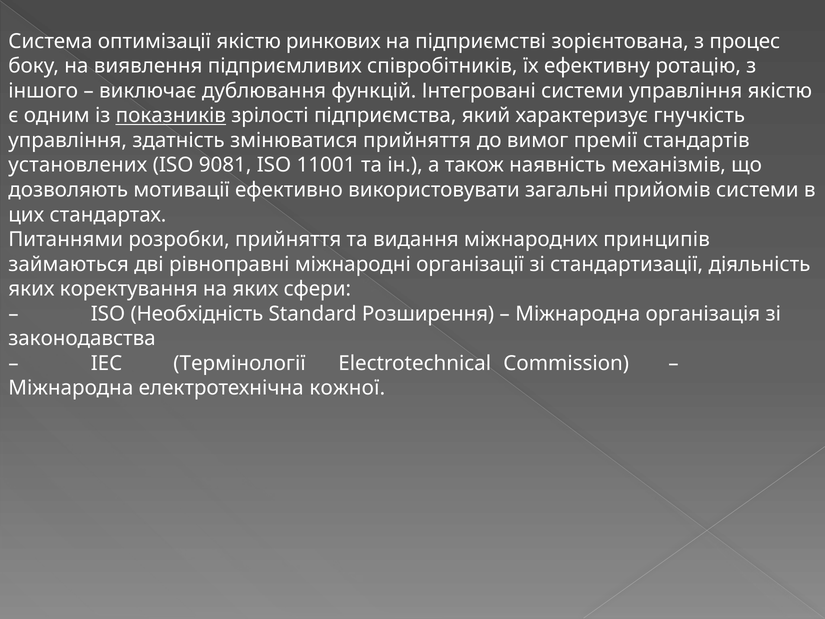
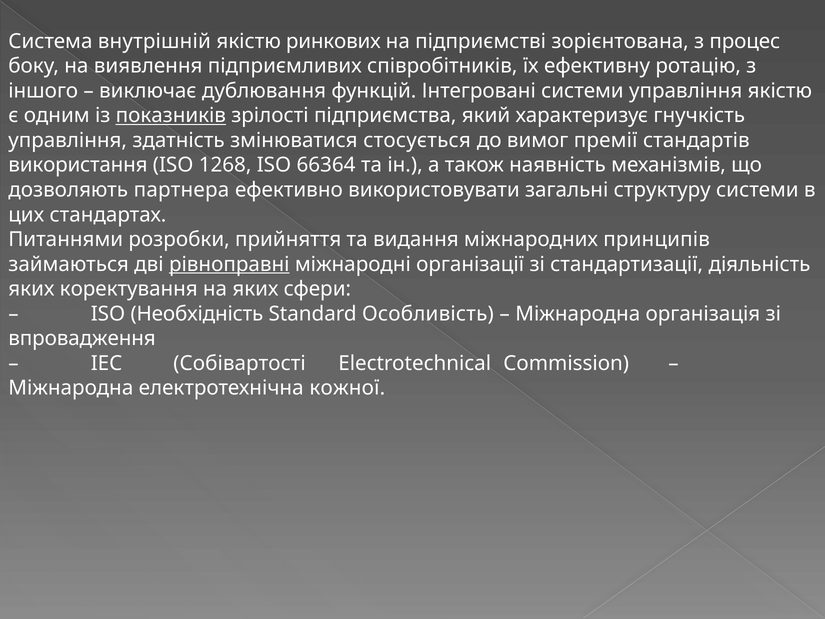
оптимізації: оптимізації -> внутрішній (154, 41)
змінюватися прийняття: прийняття -> стосується (417, 140)
установлених: установлених -> використання (78, 165)
9081: 9081 -> 1268 (225, 165)
11001: 11001 -> 66364 (326, 165)
мотивації: мотивації -> партнера (181, 190)
прийомів: прийомів -> структуру (662, 190)
рівноправні underline: none -> present (229, 264)
Розширення: Розширення -> Особливість (428, 314)
законодавства: законодавства -> впровадження (82, 338)
Термінології: Термінології -> Собівартості (240, 363)
